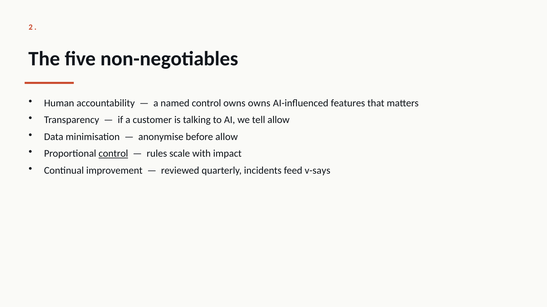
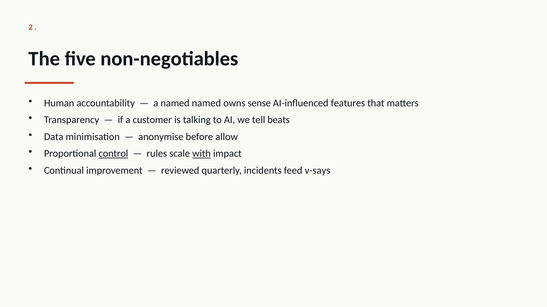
named control: control -> named (206, 103)
owns owns: owns -> sense (259, 103)
tell allow: allow -> beats (279, 120)
with underline: none -> present (202, 154)
